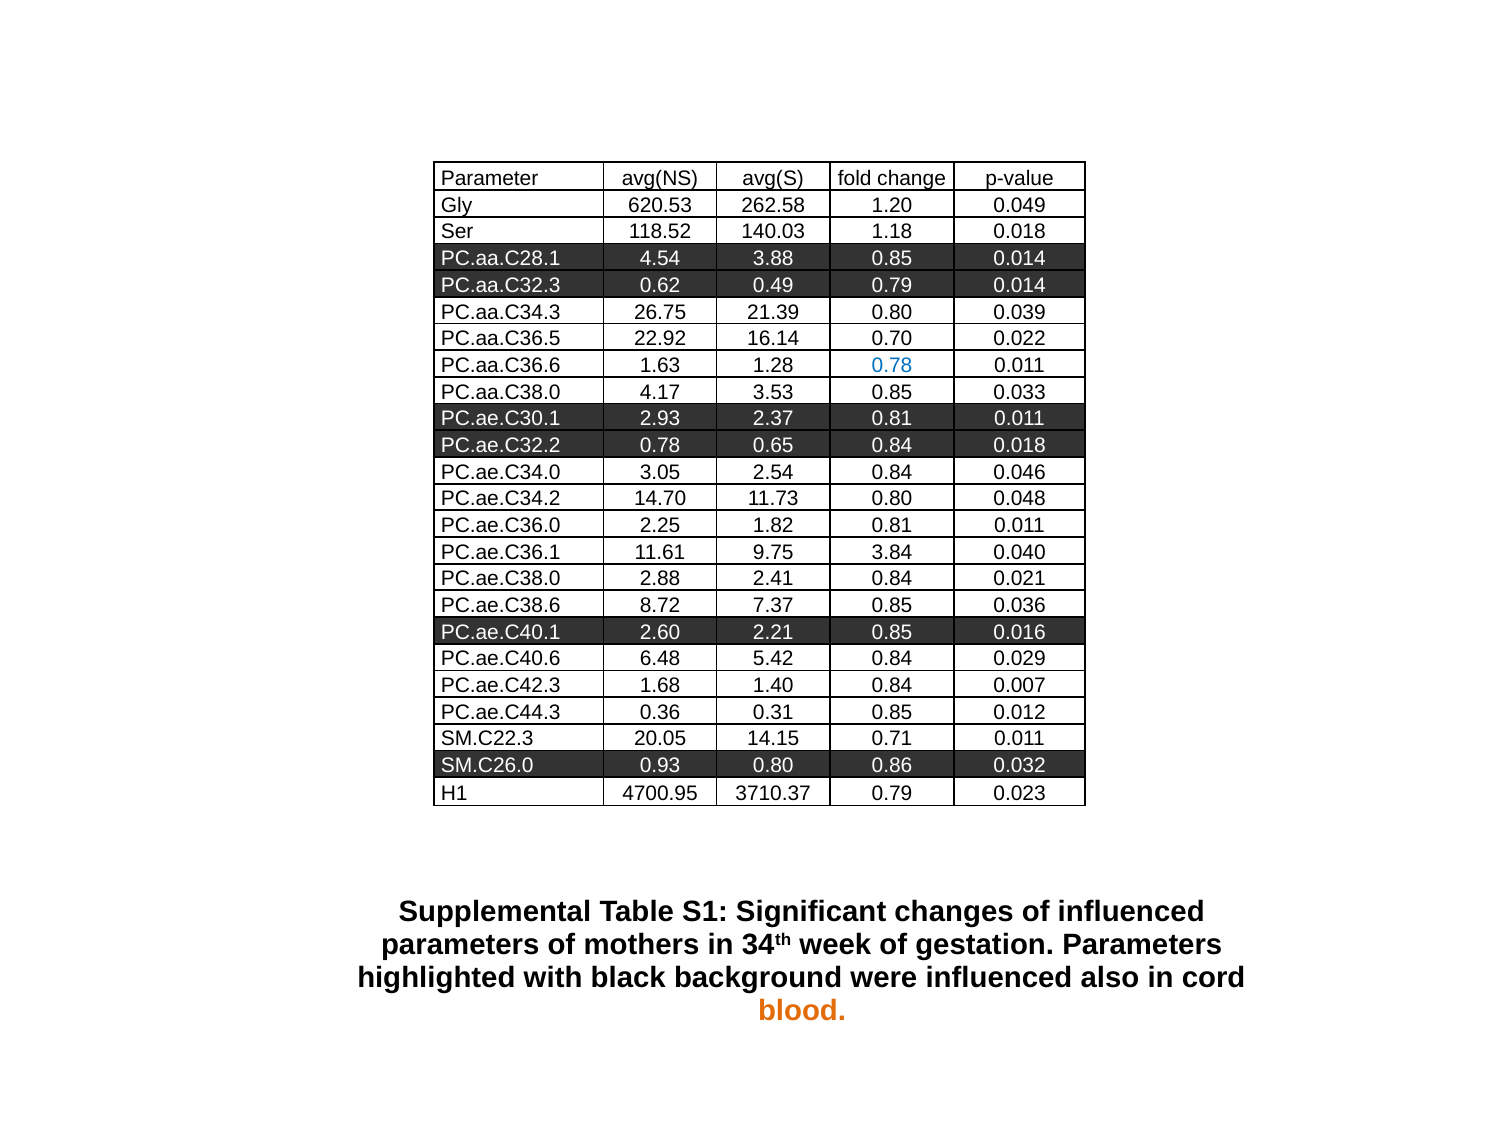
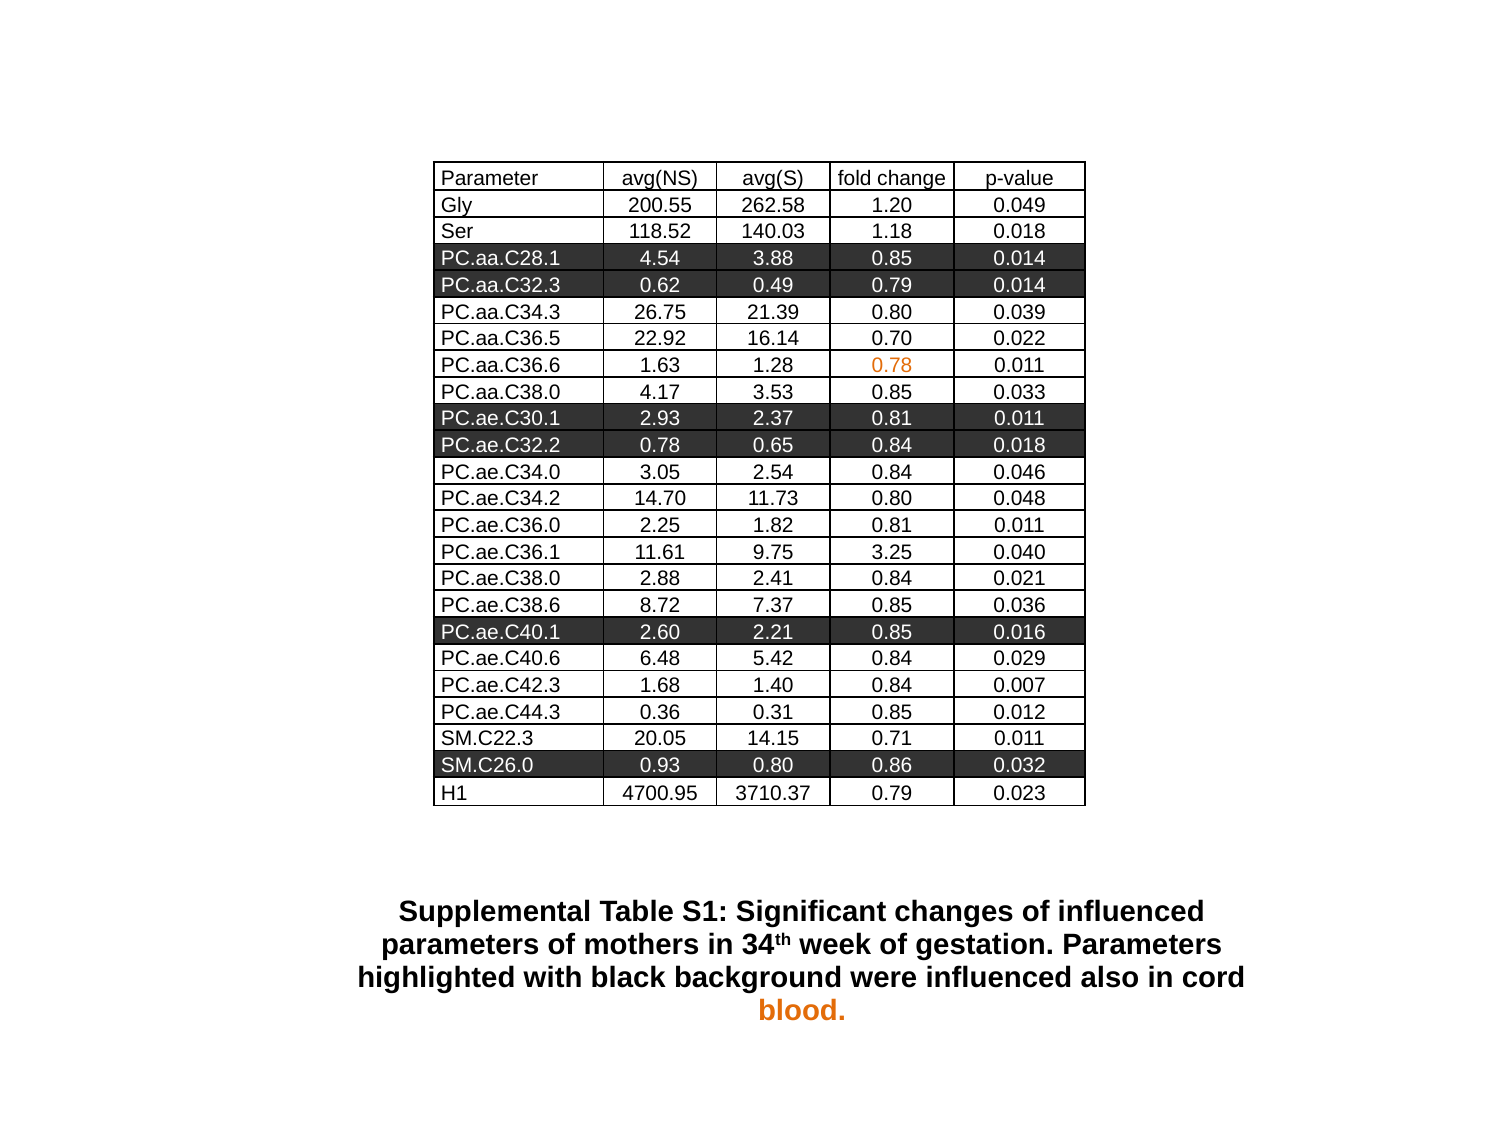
620.53: 620.53 -> 200.55 (660, 205)
0.78 colour: blue -> orange (892, 365)
3.84: 3.84 -> 3.25 (892, 552)
